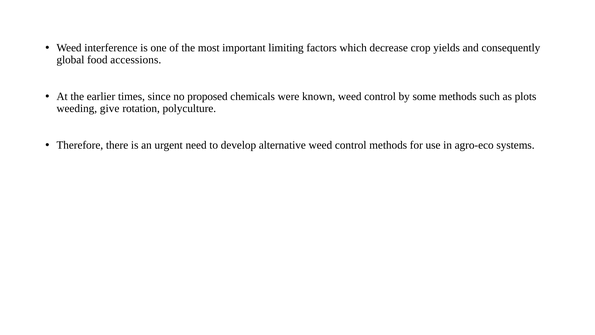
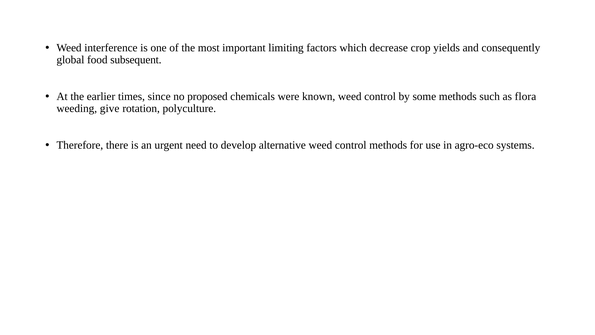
accessions: accessions -> subsequent (136, 60)
plots: plots -> flora (525, 96)
